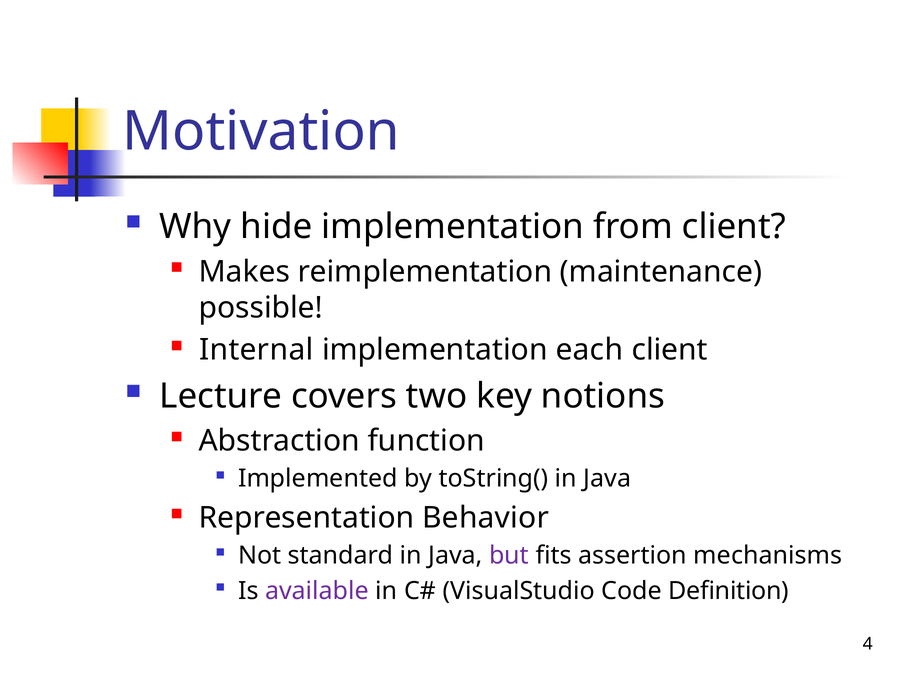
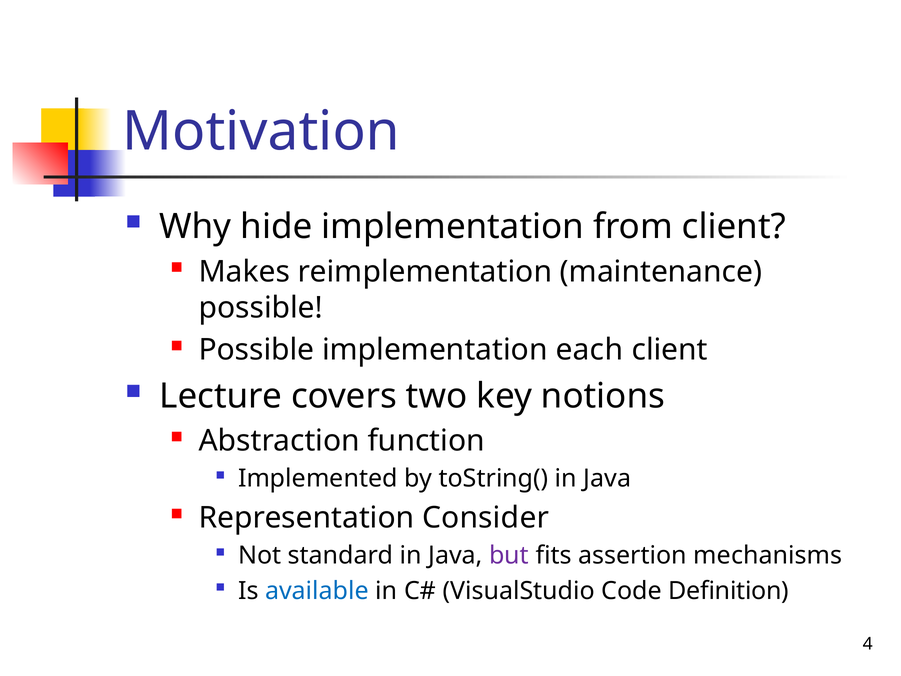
Internal: Internal -> Possible (257, 350)
Behavior: Behavior -> Consider (486, 518)
available colour: purple -> blue (317, 591)
